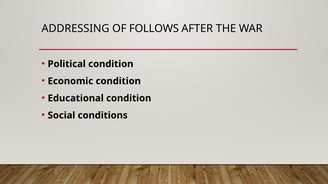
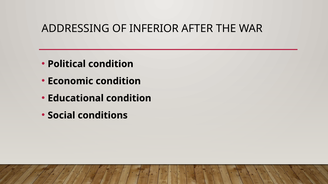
FOLLOWS: FOLLOWS -> INFERIOR (154, 29)
